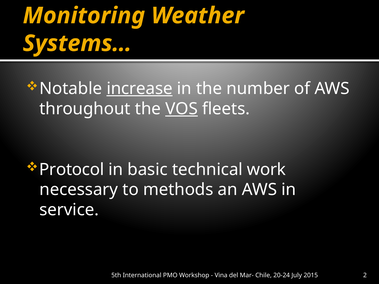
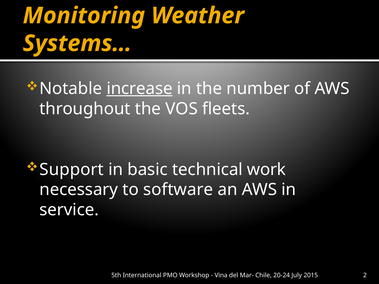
VOS underline: present -> none (182, 109)
Protocol: Protocol -> Support (72, 170)
methods: methods -> software (178, 190)
